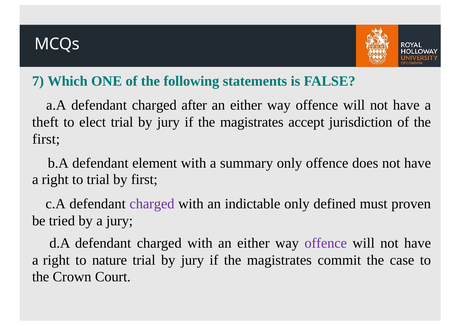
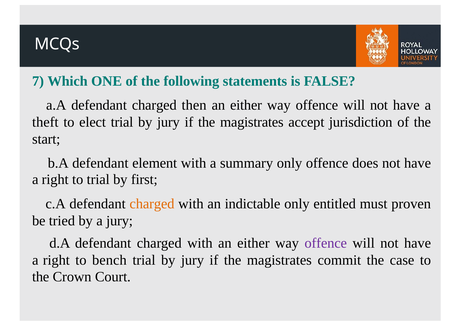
after: after -> then (194, 105)
first: first -> start (46, 139)
charged colour: purple -> orange (152, 204)
defined: defined -> entitled (335, 204)
nature: nature -> bench (109, 260)
